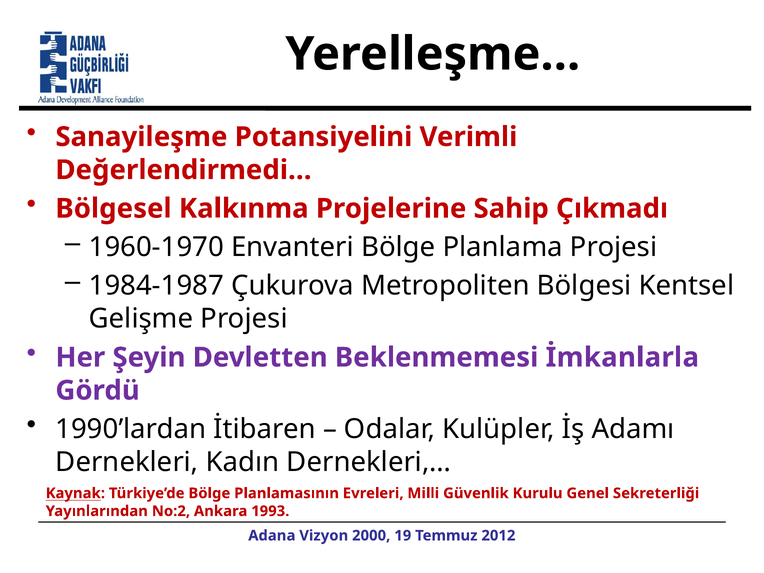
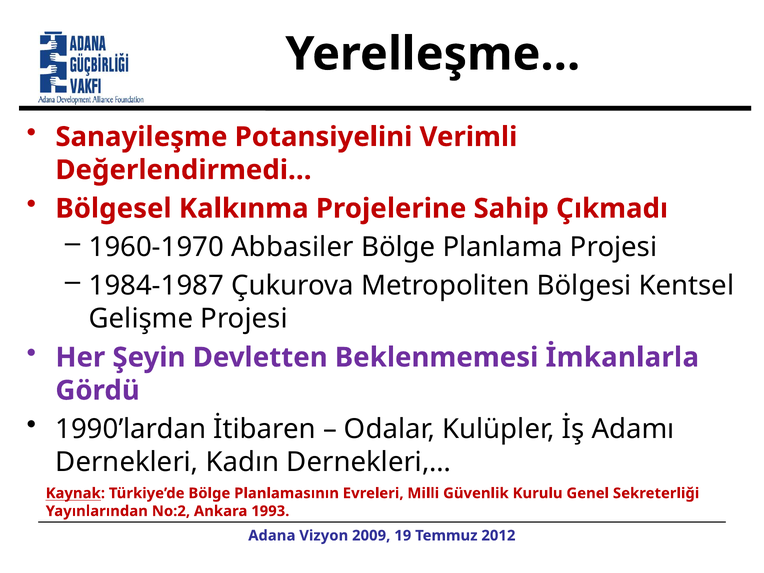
Envanteri: Envanteri -> Abbasiler (292, 247)
2000: 2000 -> 2009 (371, 536)
